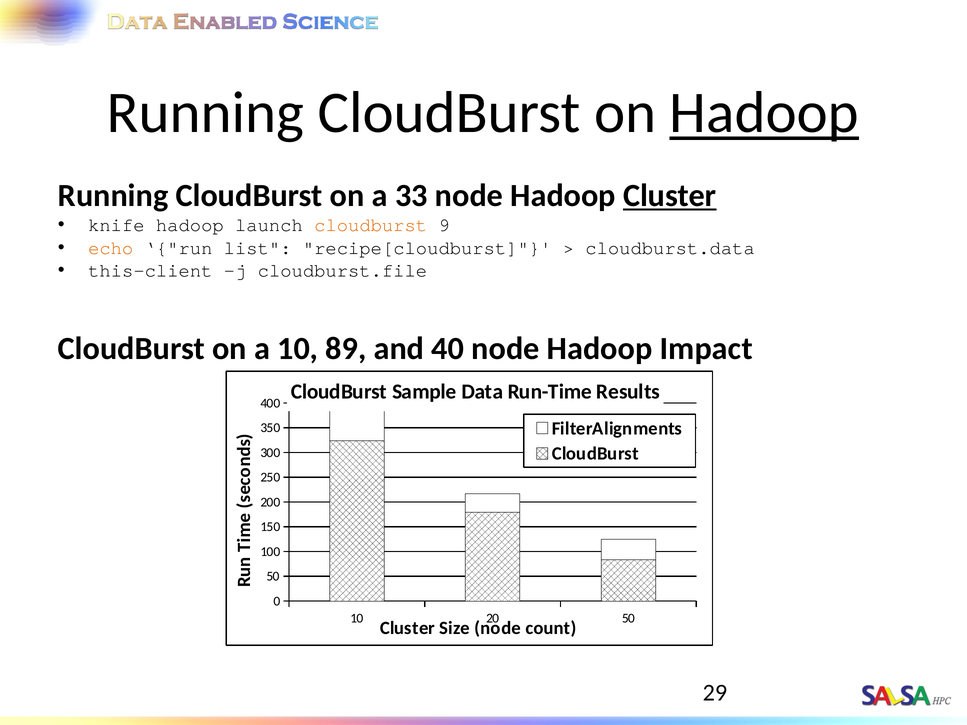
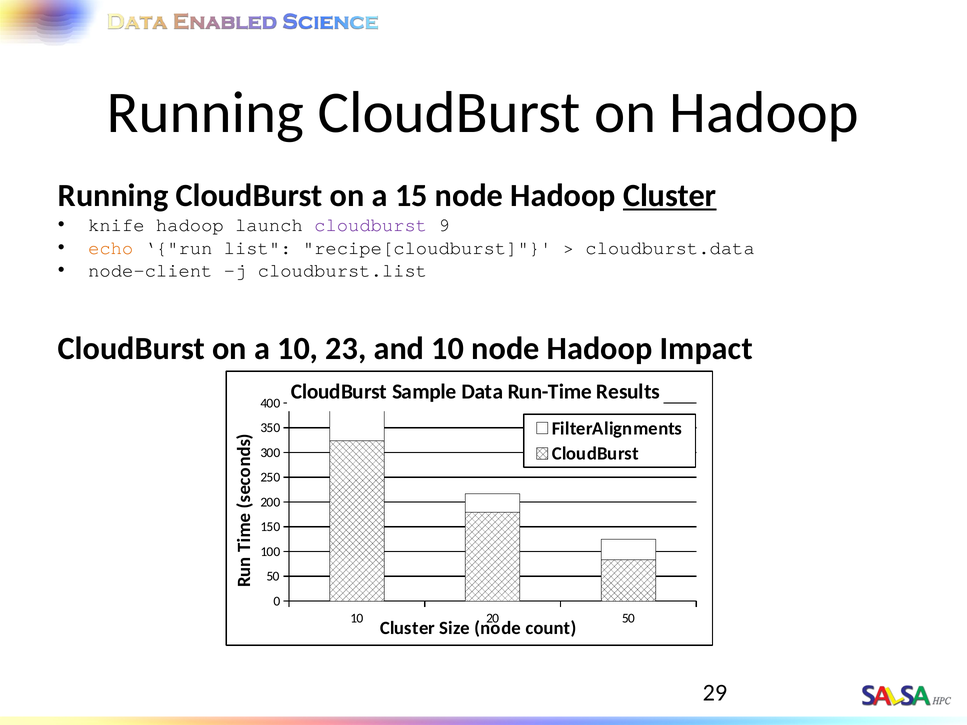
Hadoop underline: present -> none (764, 113)
33: 33 -> 15 (411, 196)
cloudburst colour: orange -> purple (371, 225)
this-client: this-client -> node-client (150, 270)
cloudburst.file: cloudburst.file -> cloudburst.list (342, 270)
89: 89 -> 23 (346, 349)
and 40: 40 -> 10 (448, 349)
